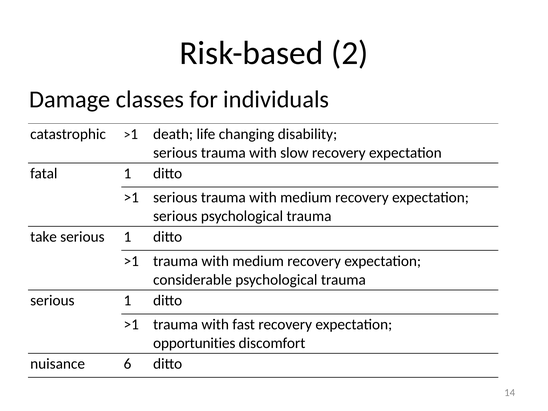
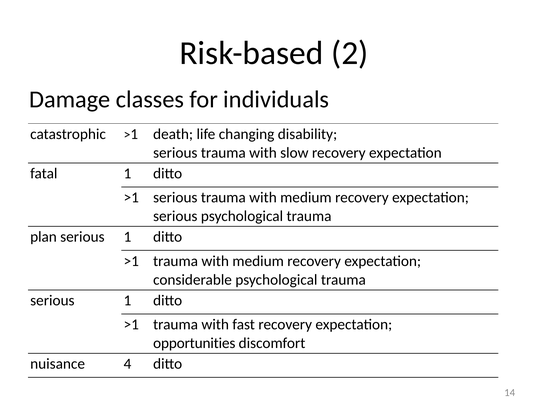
take: take -> plan (44, 237)
6: 6 -> 4 (127, 364)
